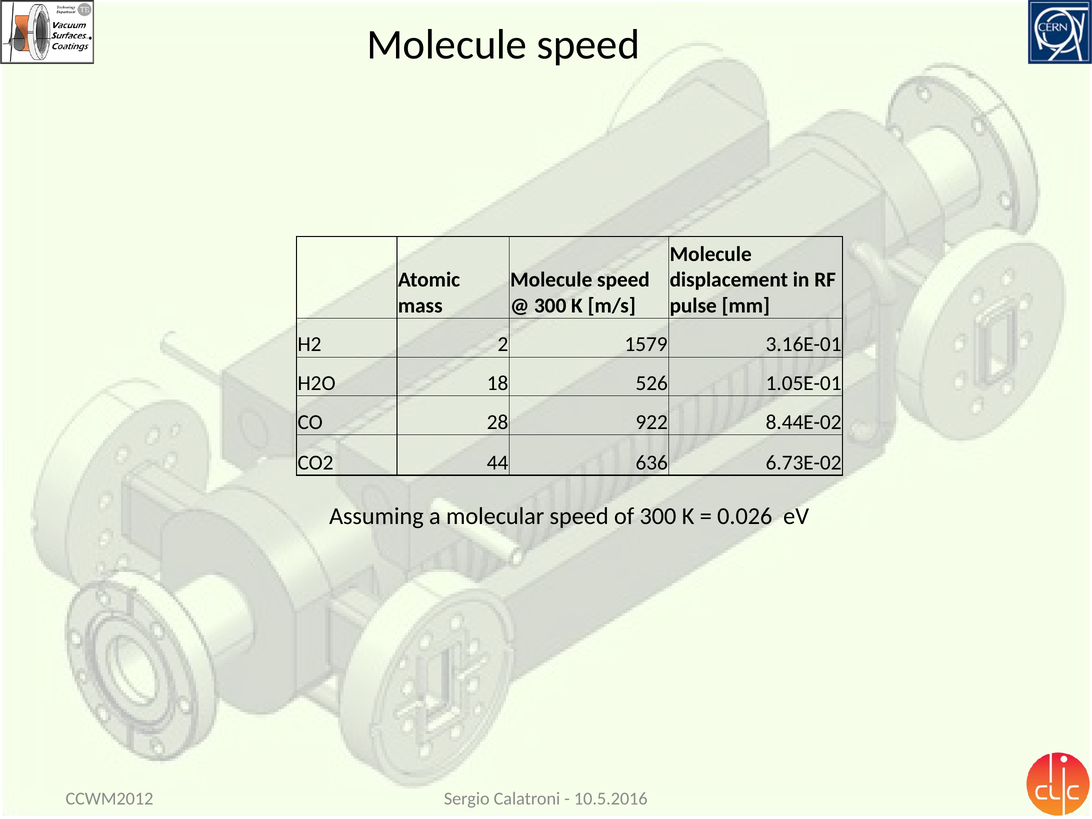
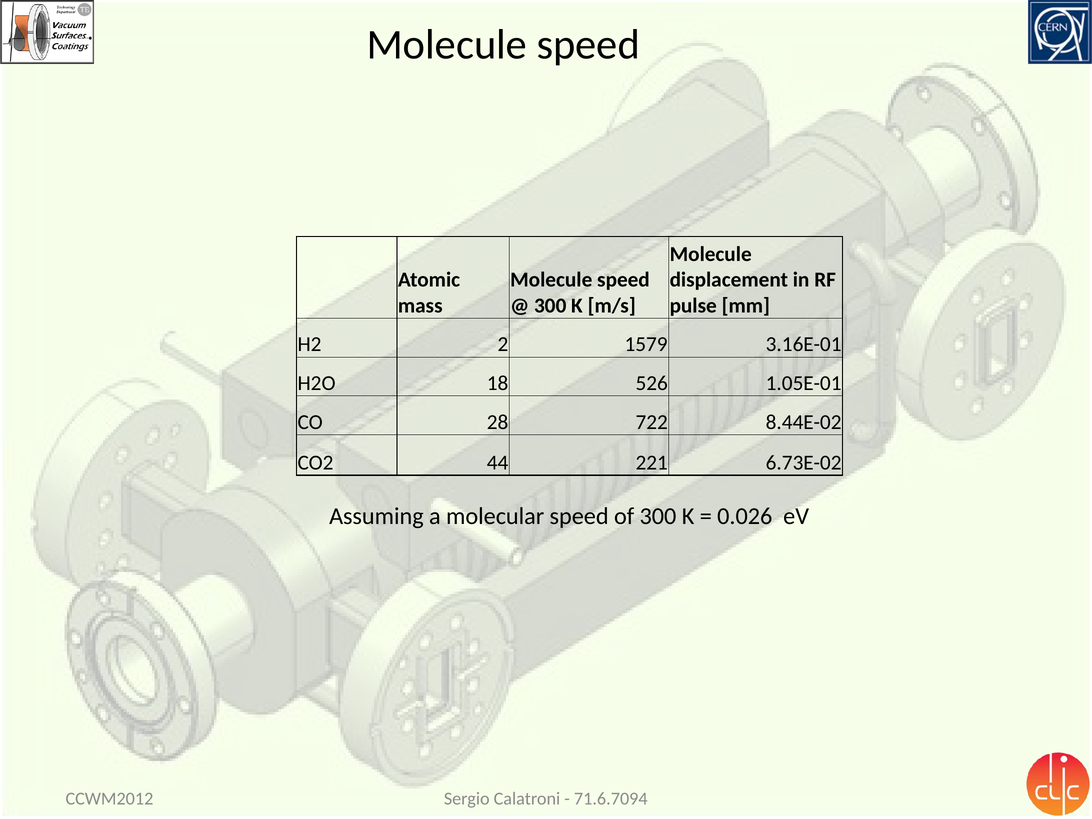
922: 922 -> 722 (652, 422)
636: 636 -> 221 (652, 463)
10.5.2016: 10.5.2016 -> 71.6.7094 (611, 799)
